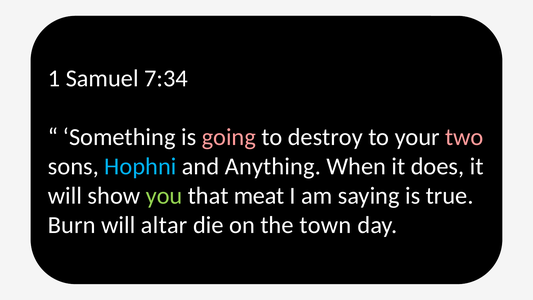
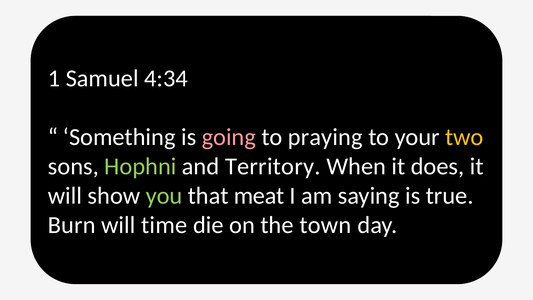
7:34: 7:34 -> 4:34 (166, 78)
destroy: destroy -> praying (325, 137)
two colour: pink -> yellow (464, 137)
Hophni colour: light blue -> light green (140, 166)
Anything: Anything -> Territory (273, 166)
altar: altar -> time (164, 225)
